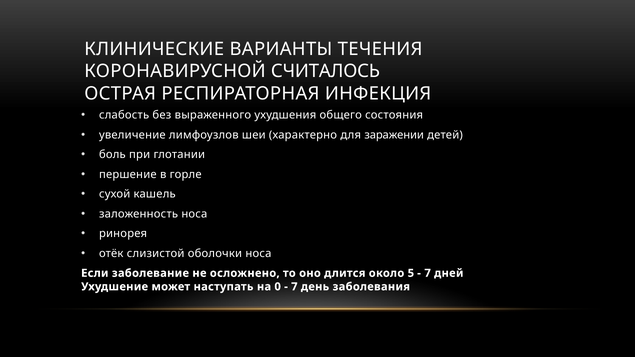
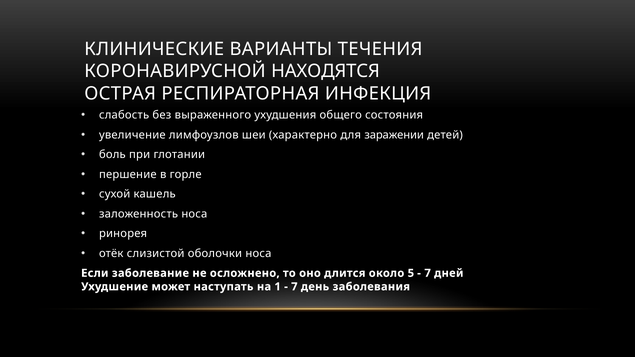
СЧИТАЛОСЬ: СЧИТАЛОСЬ -> НАХОДЯТСЯ (326, 71)
0: 0 -> 1 (278, 287)
